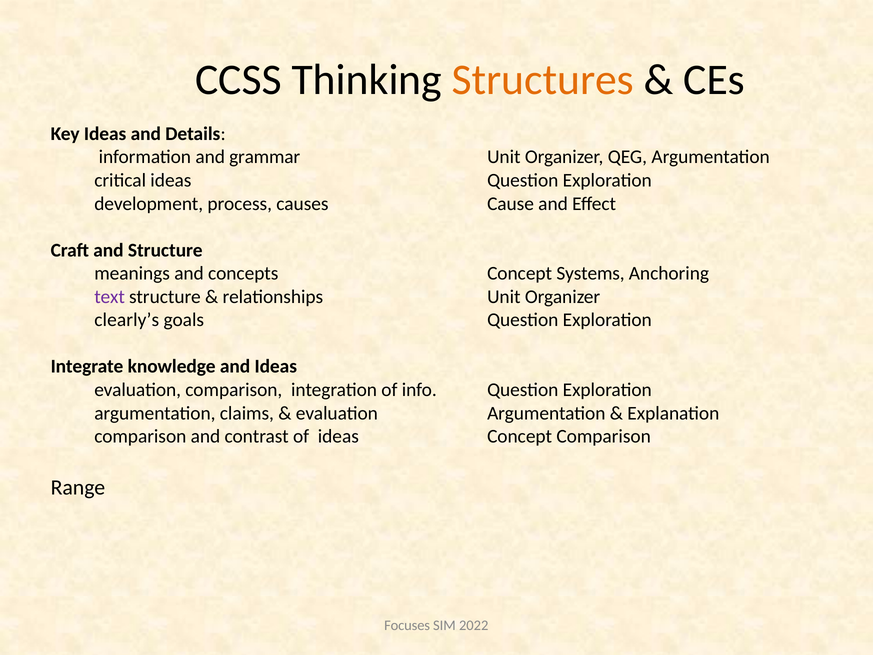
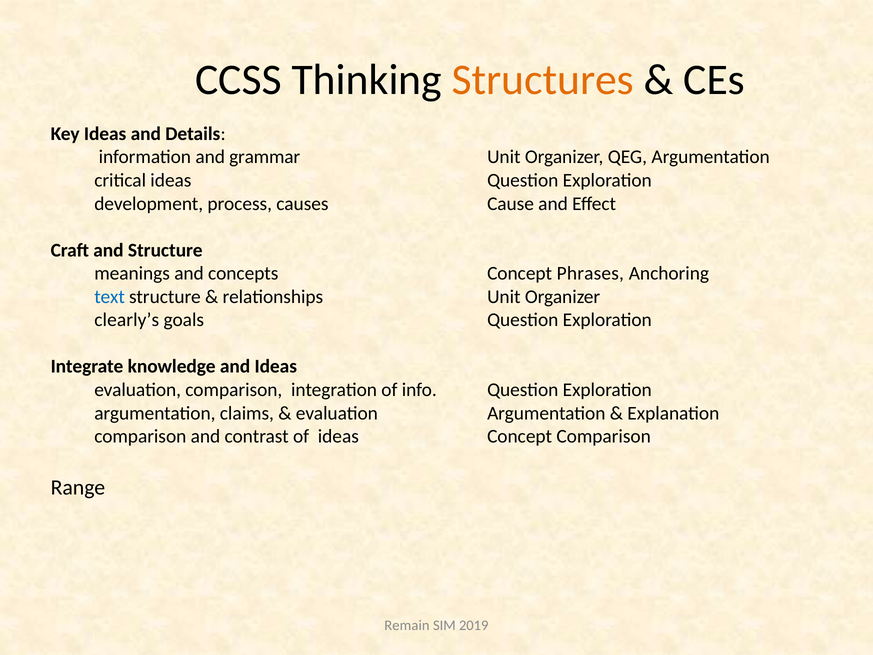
Systems: Systems -> Phrases (590, 273)
text colour: purple -> blue (110, 297)
Focuses: Focuses -> Remain (407, 625)
2022: 2022 -> 2019 (474, 625)
